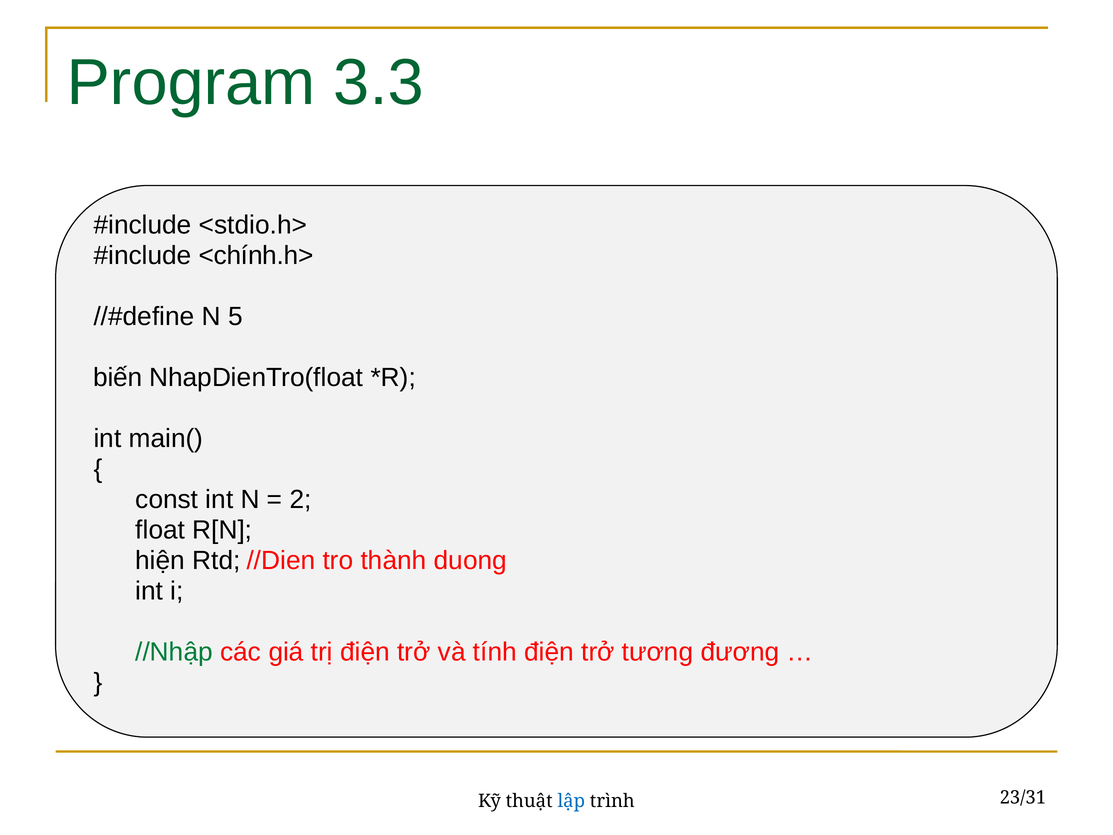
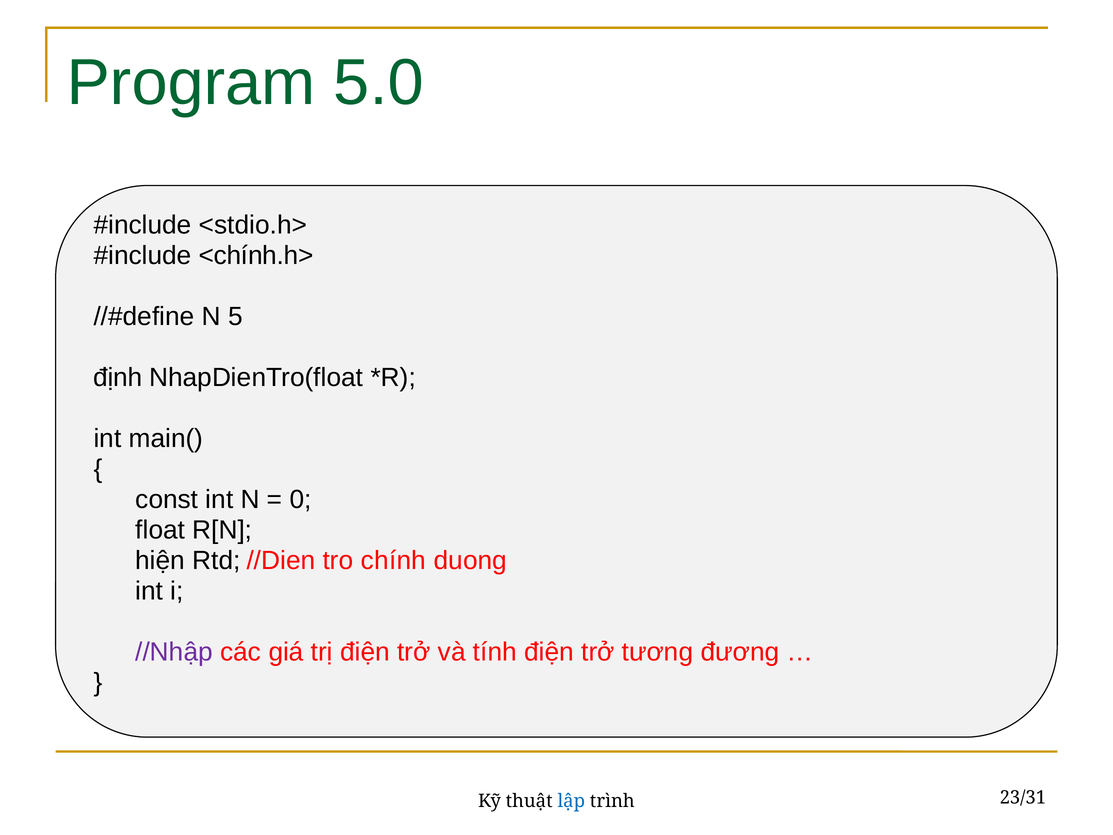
3.3: 3.3 -> 5.0 (379, 83)
biến: biến -> định (118, 377)
2: 2 -> 0 (301, 499)
thành: thành -> chính (393, 560)
//Nhập colour: green -> purple (174, 652)
